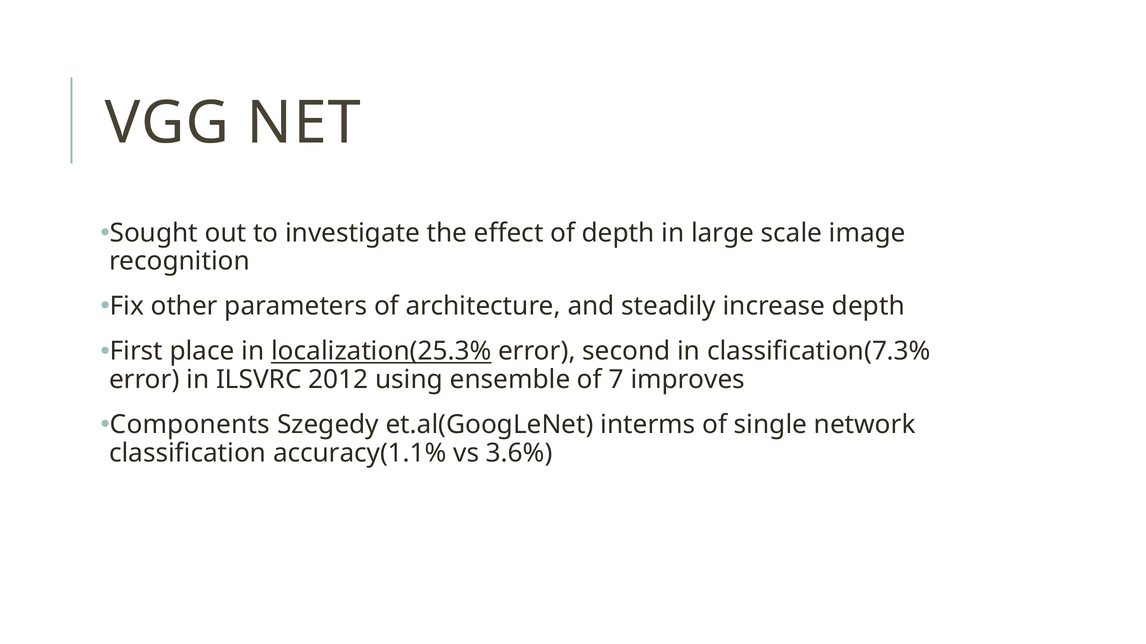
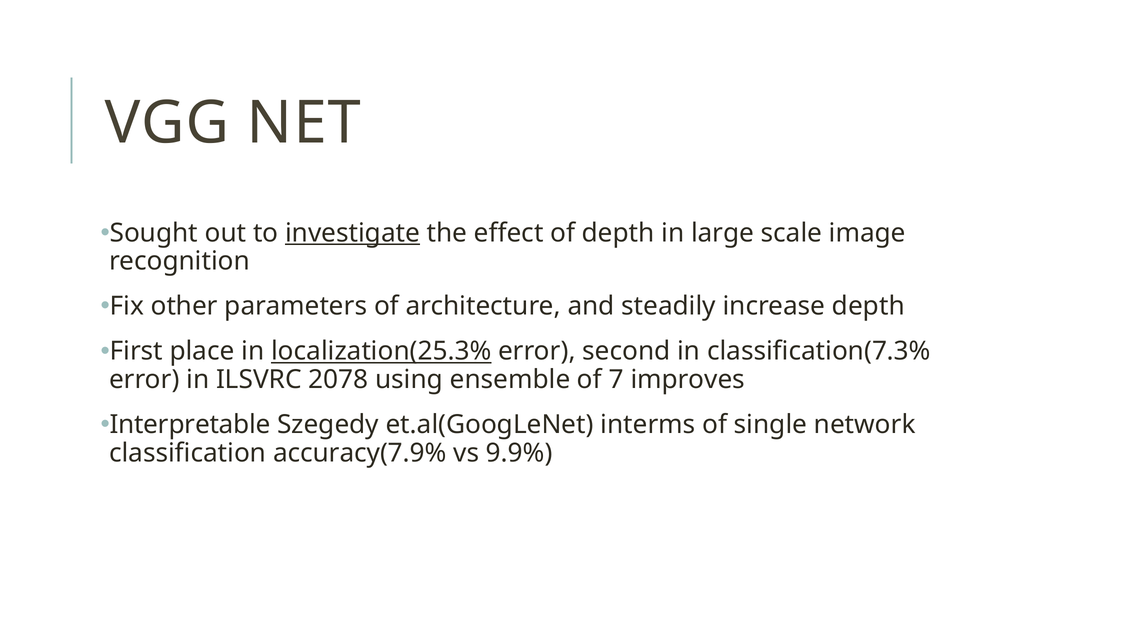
investigate underline: none -> present (353, 233)
2012: 2012 -> 2078 (338, 380)
Components: Components -> Interpretable (190, 425)
accuracy(1.1%: accuracy(1.1% -> accuracy(7.9% (360, 453)
3.6%: 3.6% -> 9.9% (519, 453)
